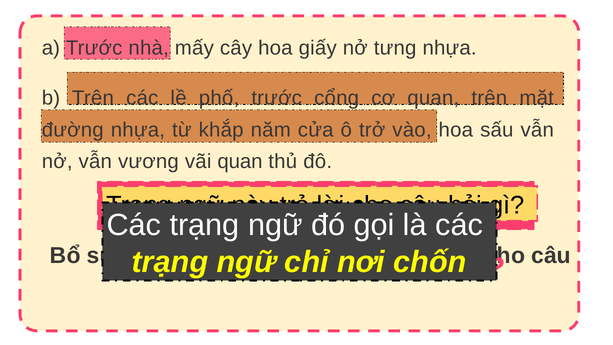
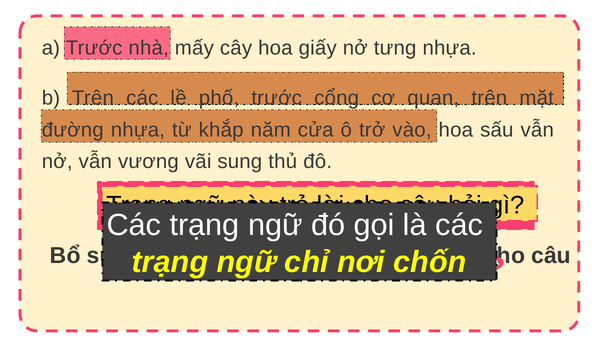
vãi quan: quan -> sung (240, 162)
